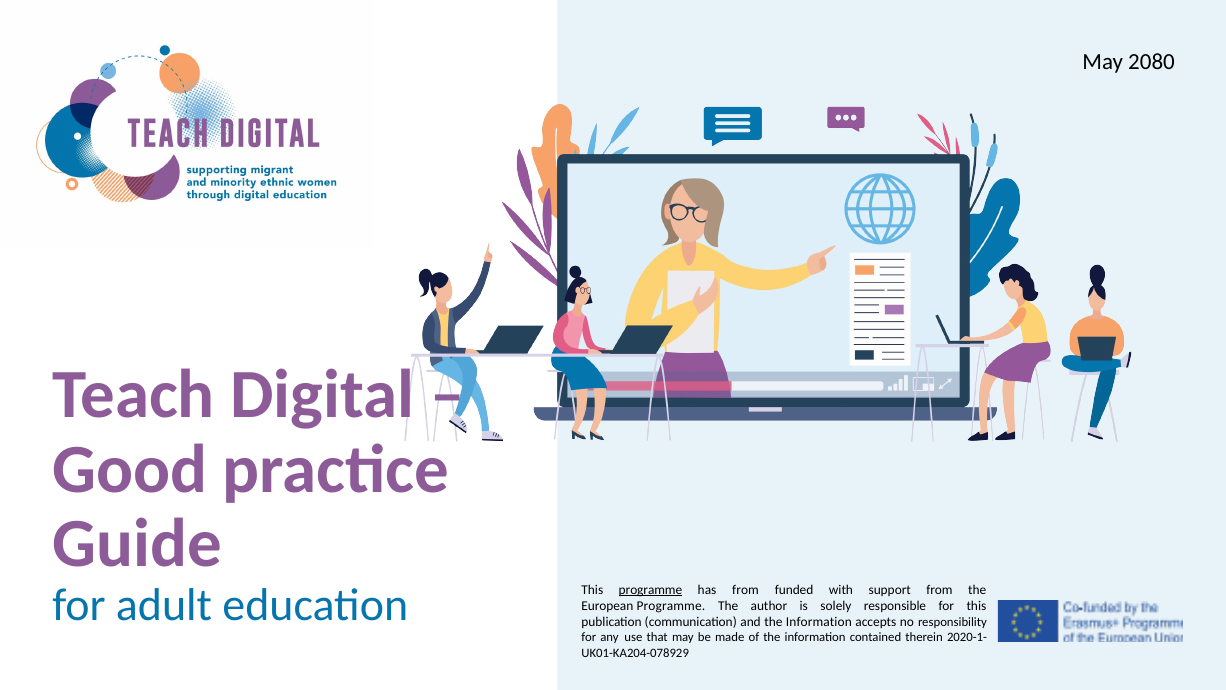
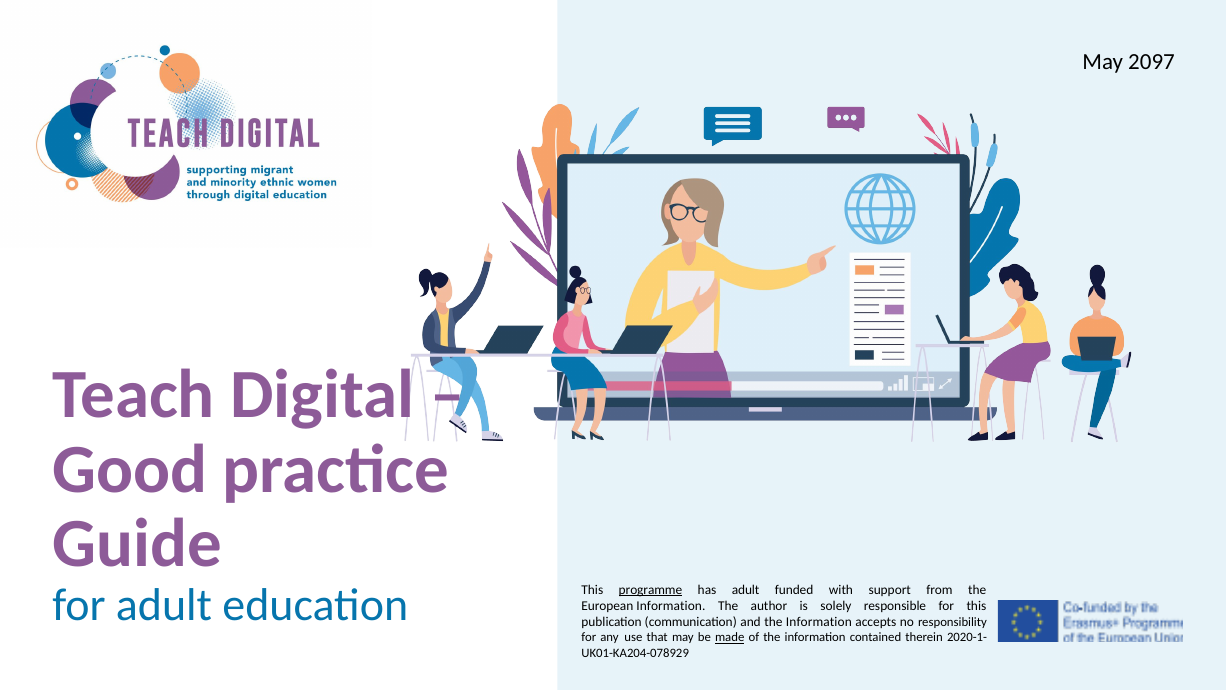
2080: 2080 -> 2097 (1152, 62)
has from: from -> adult (746, 589)
European Programme: Programme -> Information (671, 605)
made underline: none -> present (730, 637)
